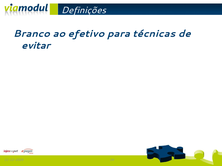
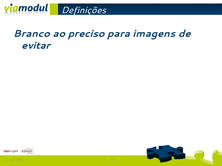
efetivo: efetivo -> preciso (86, 34)
técnicas: técnicas -> imagens (154, 34)
